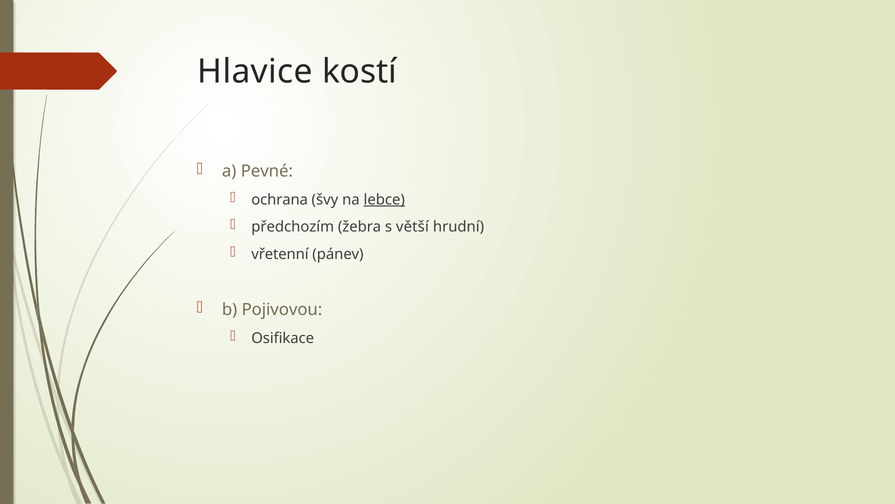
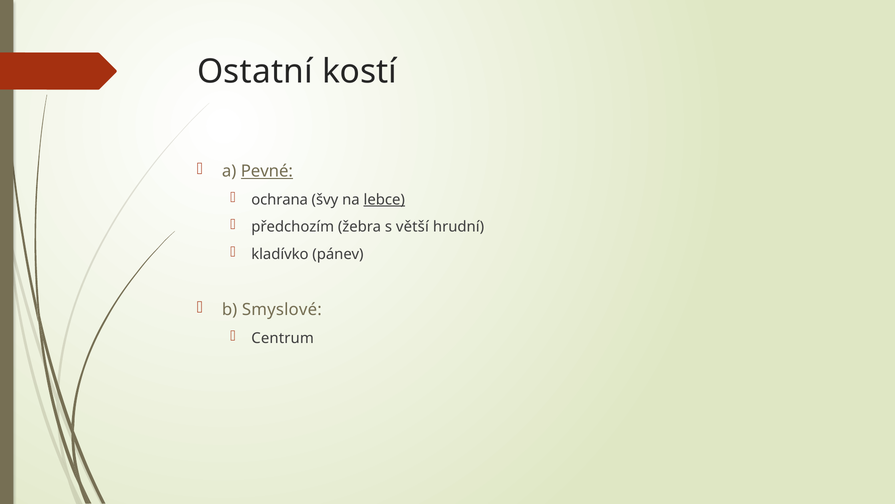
Hlavice: Hlavice -> Ostatní (255, 72)
Pevné underline: none -> present (267, 171)
vřetenní: vřetenní -> kladívko (280, 254)
Pojivovou: Pojivovou -> Smyslové (282, 310)
Osifikace: Osifikace -> Centrum (283, 338)
